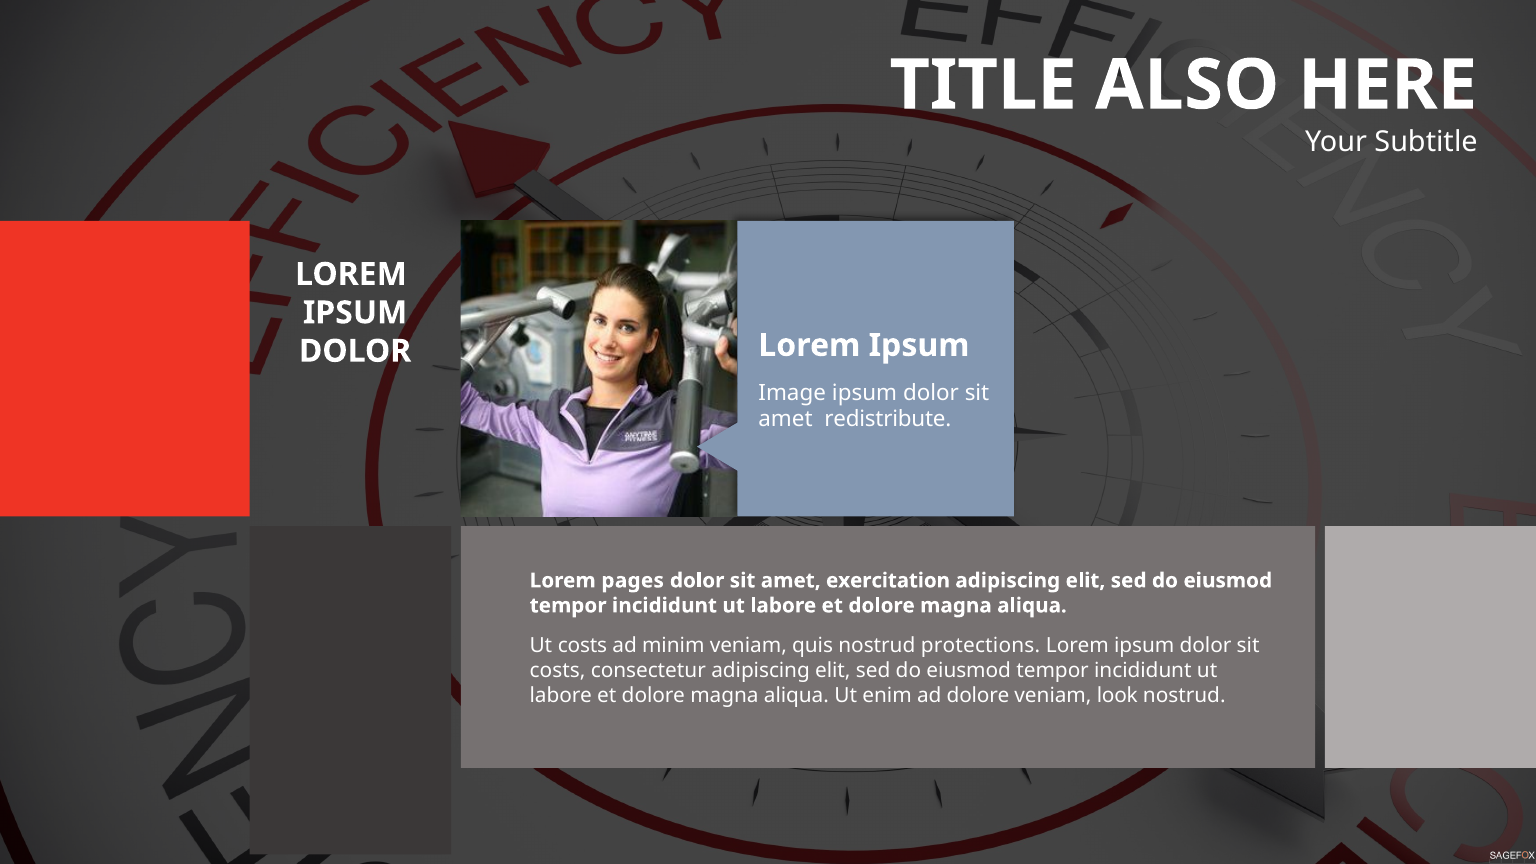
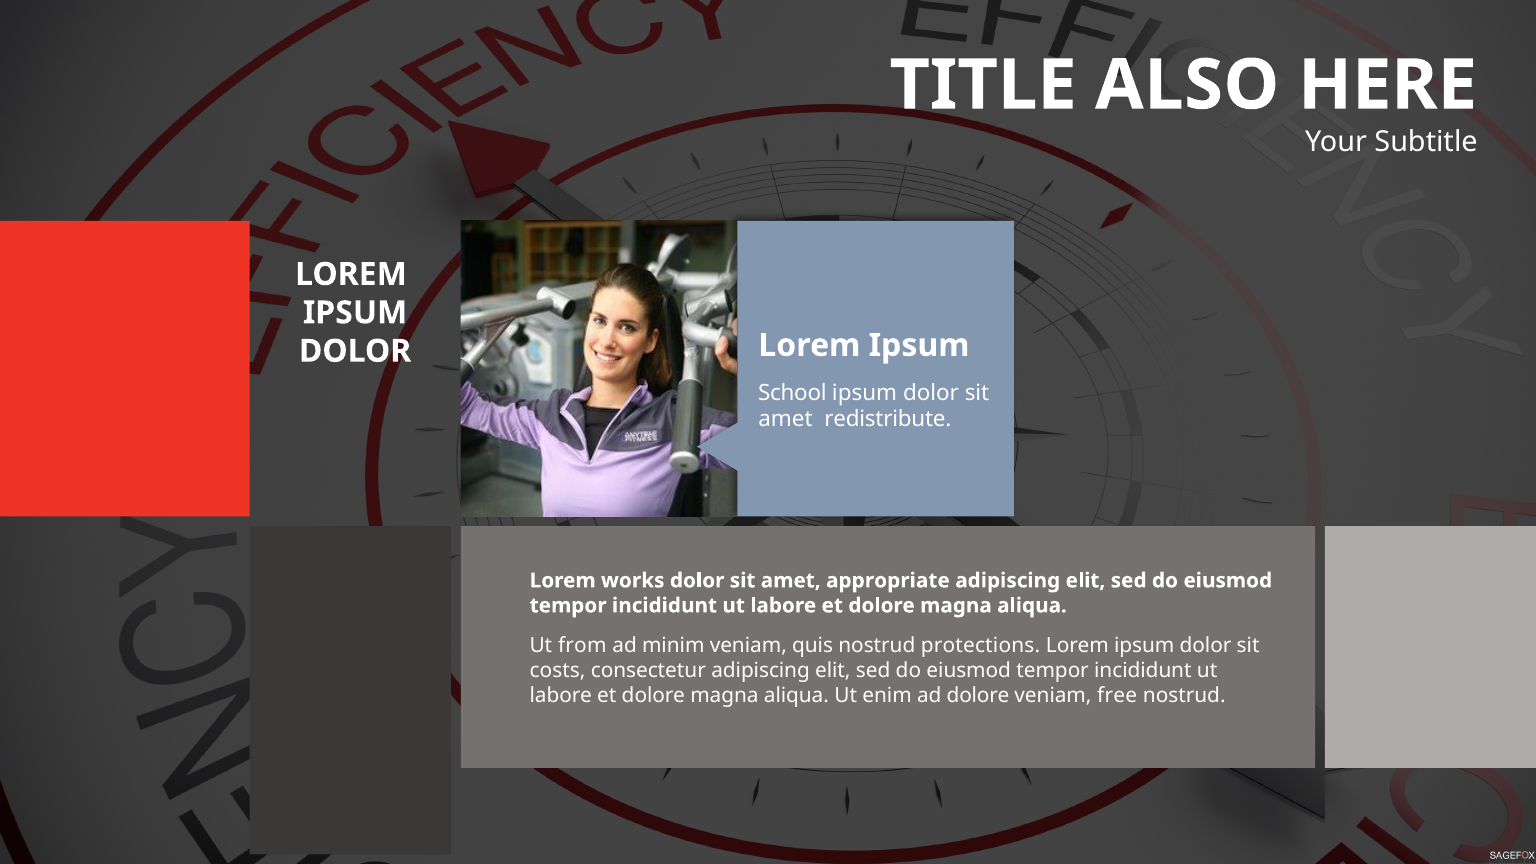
Image: Image -> School (792, 393)
pages: pages -> works (633, 581)
exercitation: exercitation -> appropriate (888, 581)
Ut costs: costs -> from (582, 646)
look: look -> free (1117, 696)
